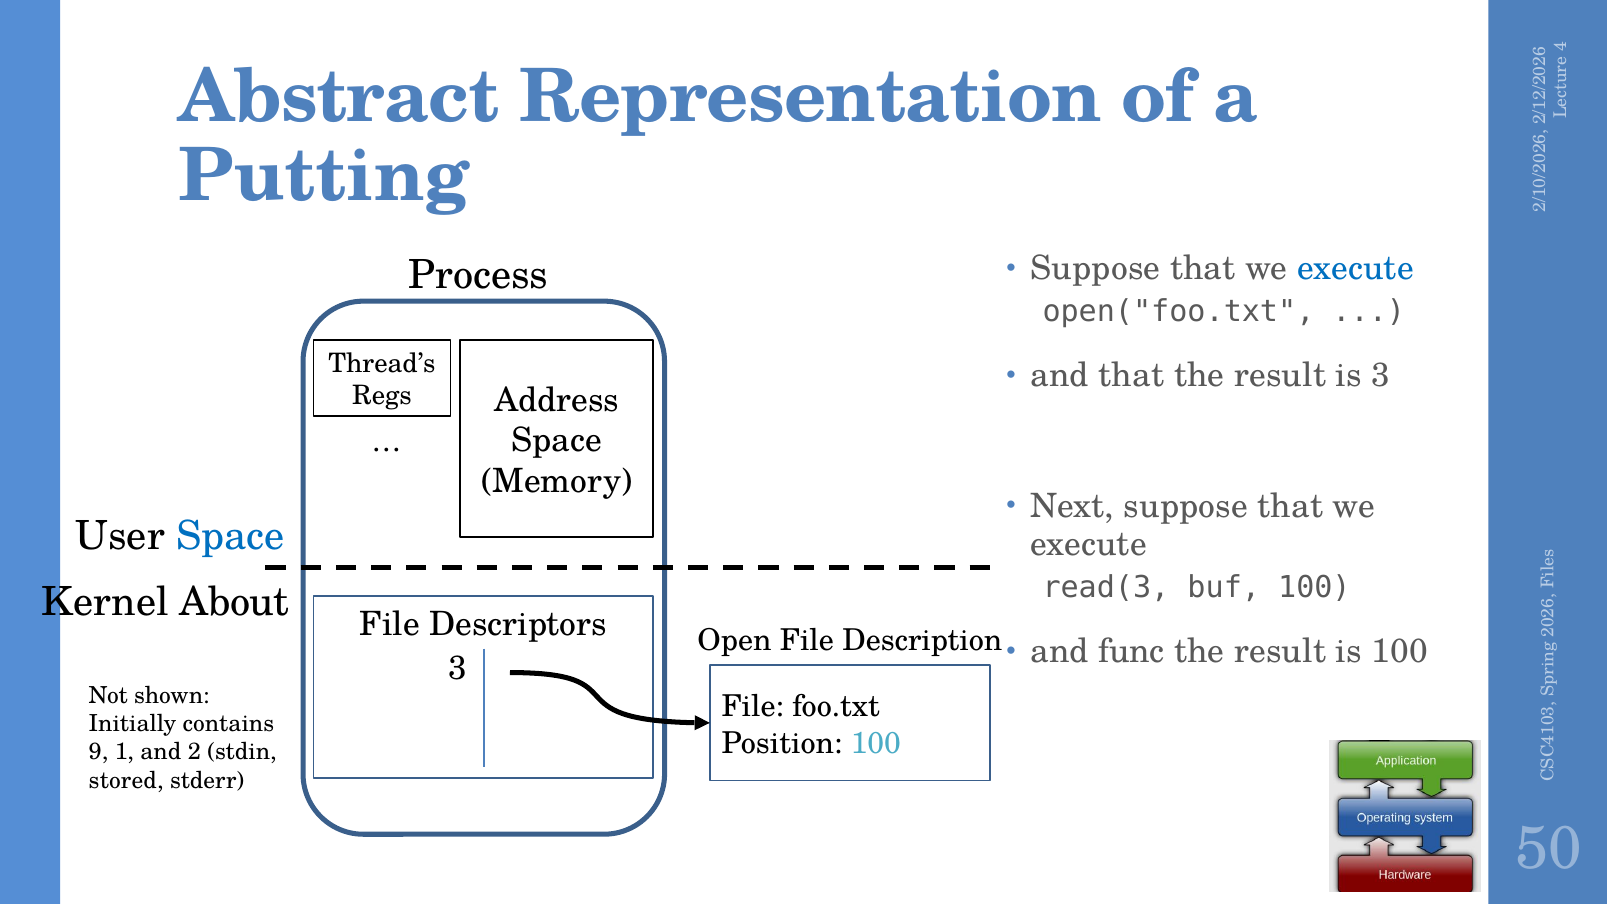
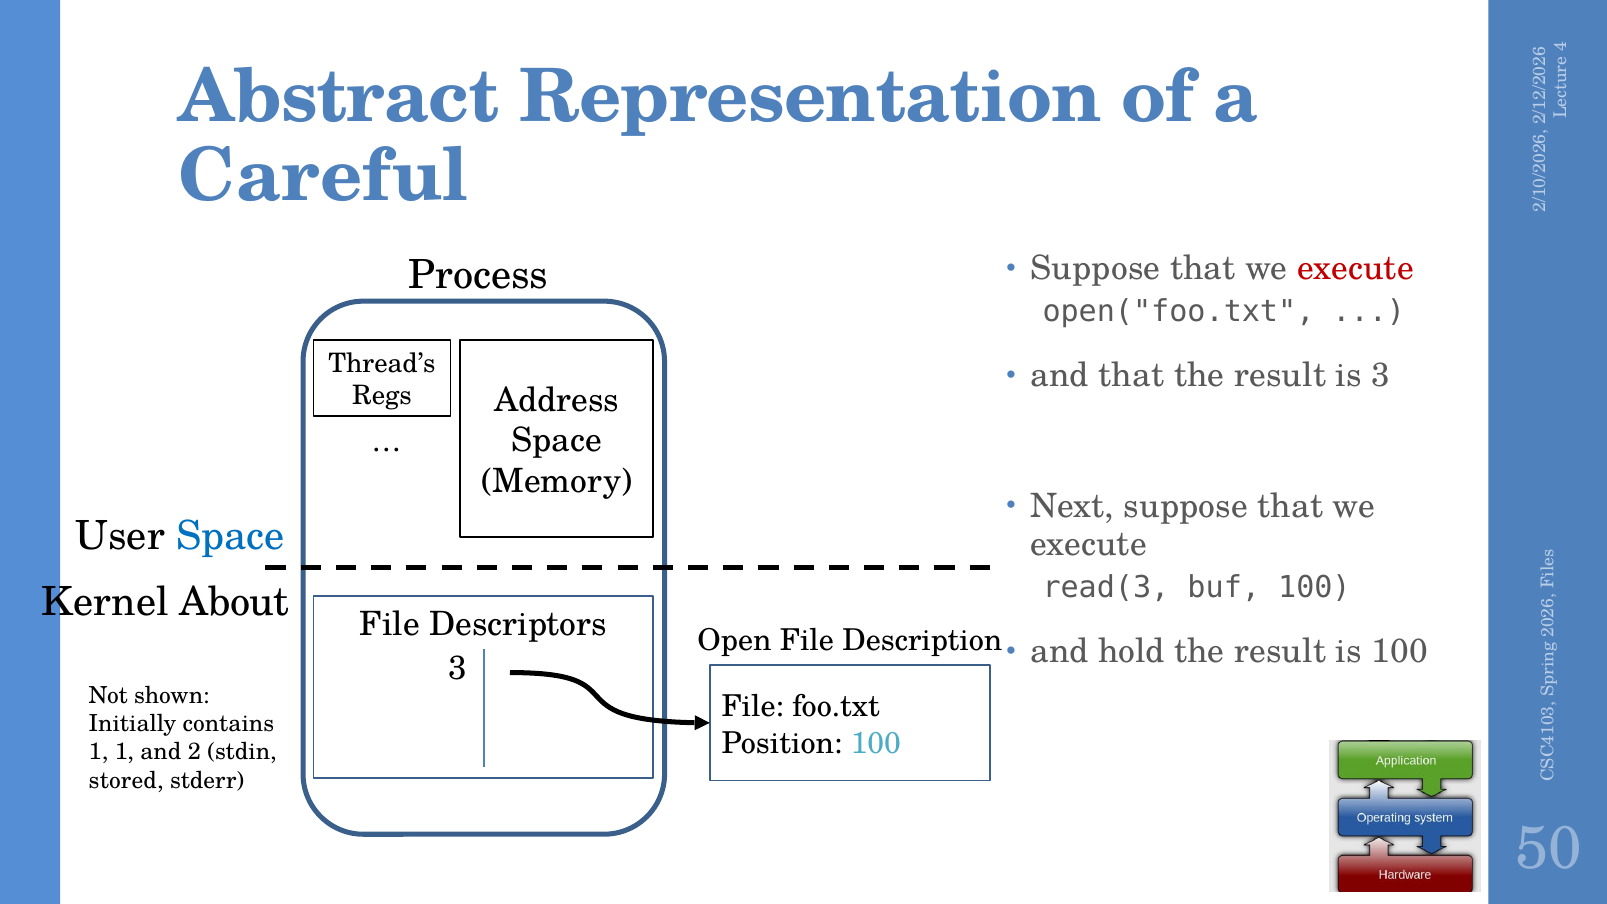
Putting: Putting -> Careful (324, 177)
execute colour: blue -> red (1355, 268)
func: func -> hold (1132, 652)
9: 9 -> 1 (99, 752)
